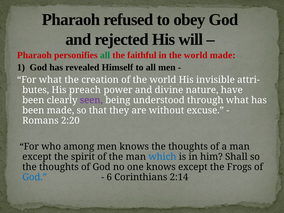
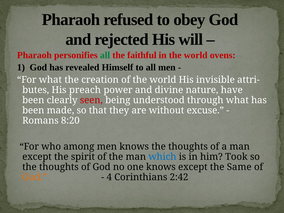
world made: made -> ovens (223, 55)
seen colour: purple -> red (91, 100)
2:20: 2:20 -> 8:20 (70, 121)
Shall: Shall -> Took (236, 157)
Frogs: Frogs -> Same (239, 167)
God colour: blue -> orange (35, 177)
6: 6 -> 4 (109, 177)
2:14: 2:14 -> 2:42 (179, 177)
